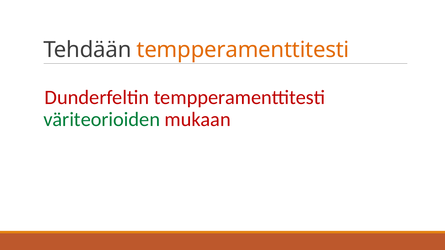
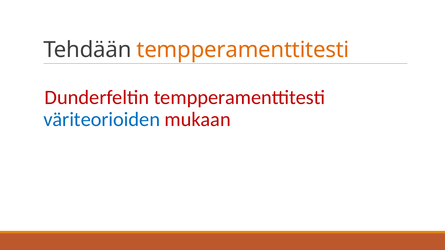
väriteorioiden colour: green -> blue (102, 120)
